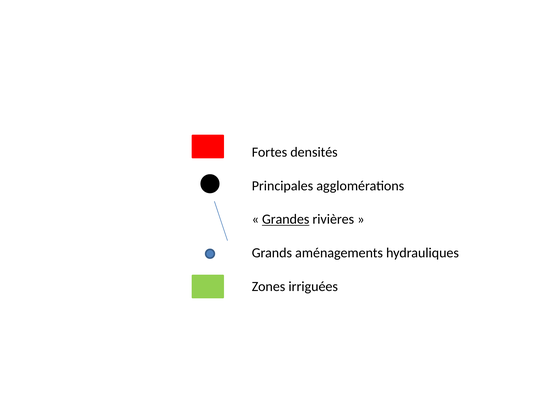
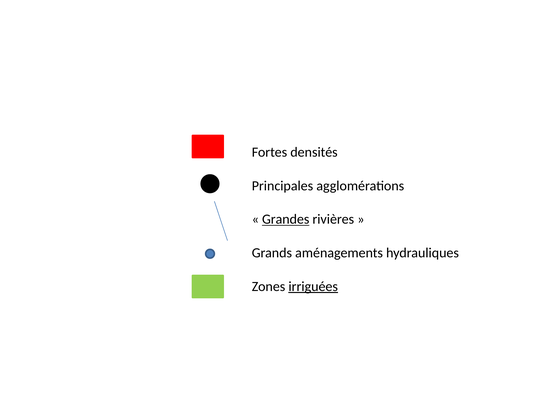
irriguées underline: none -> present (313, 287)
